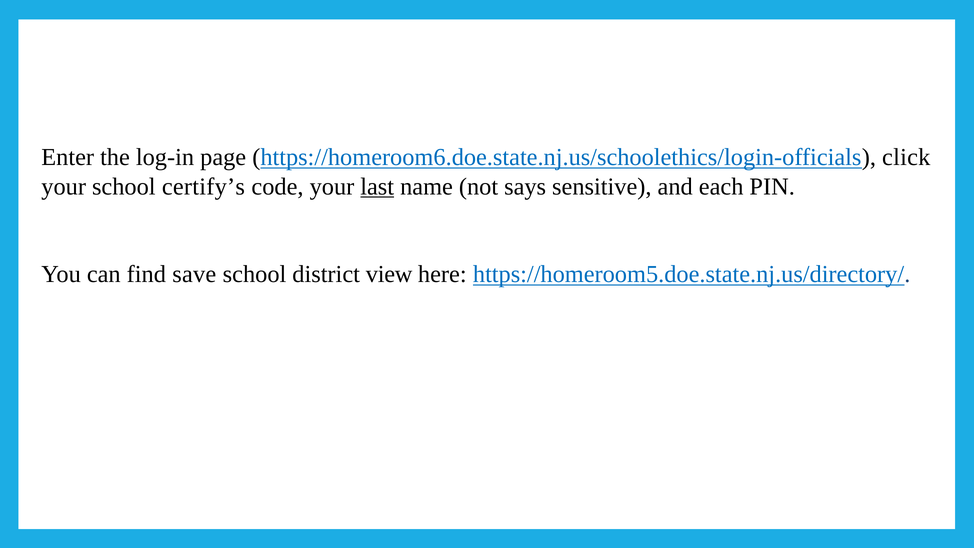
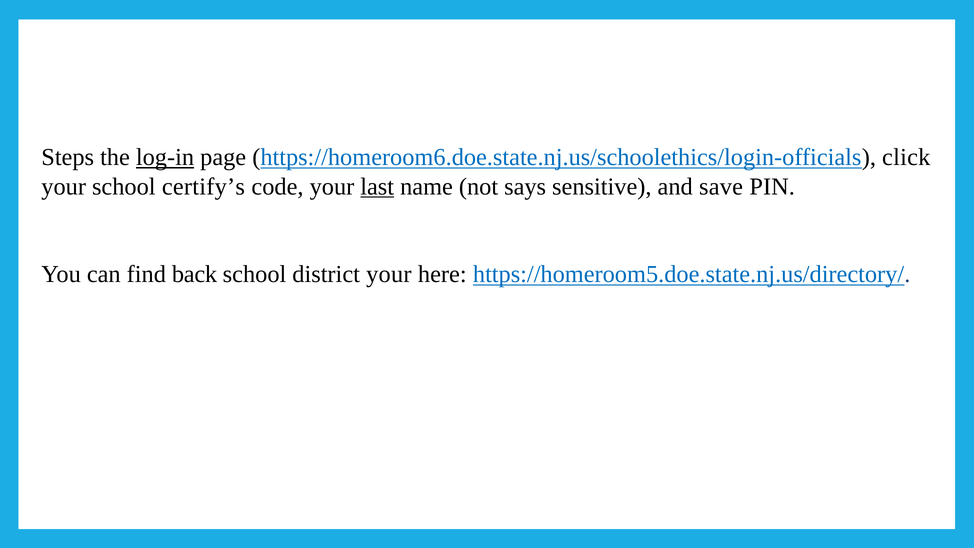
Enter: Enter -> Steps (68, 157)
log-in underline: none -> present (165, 157)
each: each -> save (721, 186)
save: save -> back (195, 274)
district view: view -> your (389, 274)
